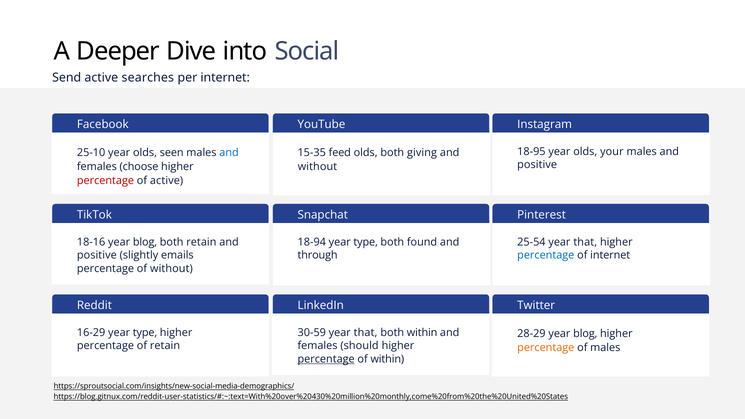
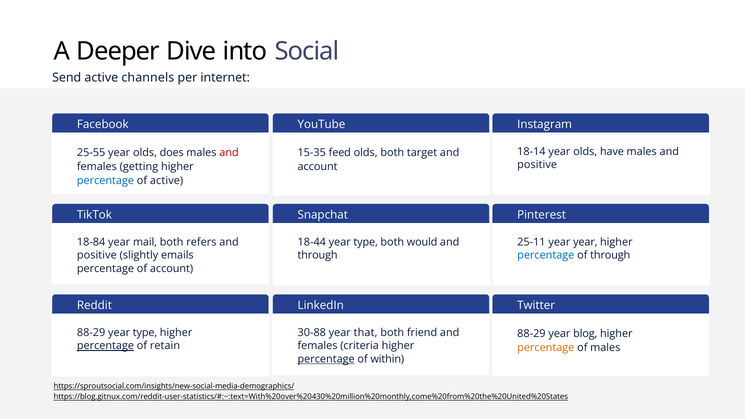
searches: searches -> channels (148, 78)
18-95: 18-95 -> 18-14 (531, 152)
your: your -> have (612, 152)
25-10: 25-10 -> 25-55 (91, 153)
seen: seen -> does (172, 153)
and colour: blue -> red (229, 153)
giving: giving -> target (422, 153)
choose: choose -> getting (139, 167)
without: without -> account (318, 167)
percentage colour: red -> blue (105, 181)
18-16: 18-16 -> 18-84 (91, 242)
blog: blog -> mail (145, 242)
both retain: retain -> refers (201, 242)
18-94: 18-94 -> 18-44 (312, 242)
found: found -> would (422, 242)
25-54: 25-54 -> 25-11 (531, 242)
that: that -> year (585, 242)
of internet: internet -> through (610, 255)
of without: without -> account (172, 268)
16-29: 16-29 -> 88-29 (91, 333)
30-59: 30-59 -> 30-88 (312, 333)
both within: within -> friend (422, 333)
28-29: 28-29 -> 88-29 (531, 334)
percentage underline: none -> present (105, 346)
should: should -> criteria (360, 346)
